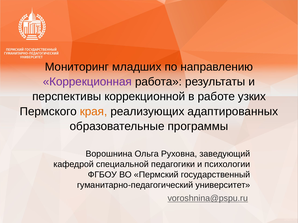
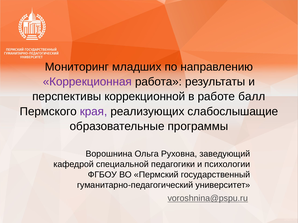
узких: узких -> балл (252, 97)
края colour: orange -> purple (94, 112)
адаптированных: адаптированных -> слабослышащие (233, 112)
